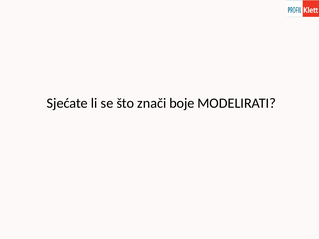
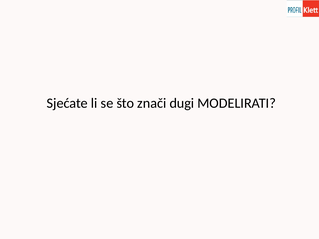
boje: boje -> dugi (182, 103)
